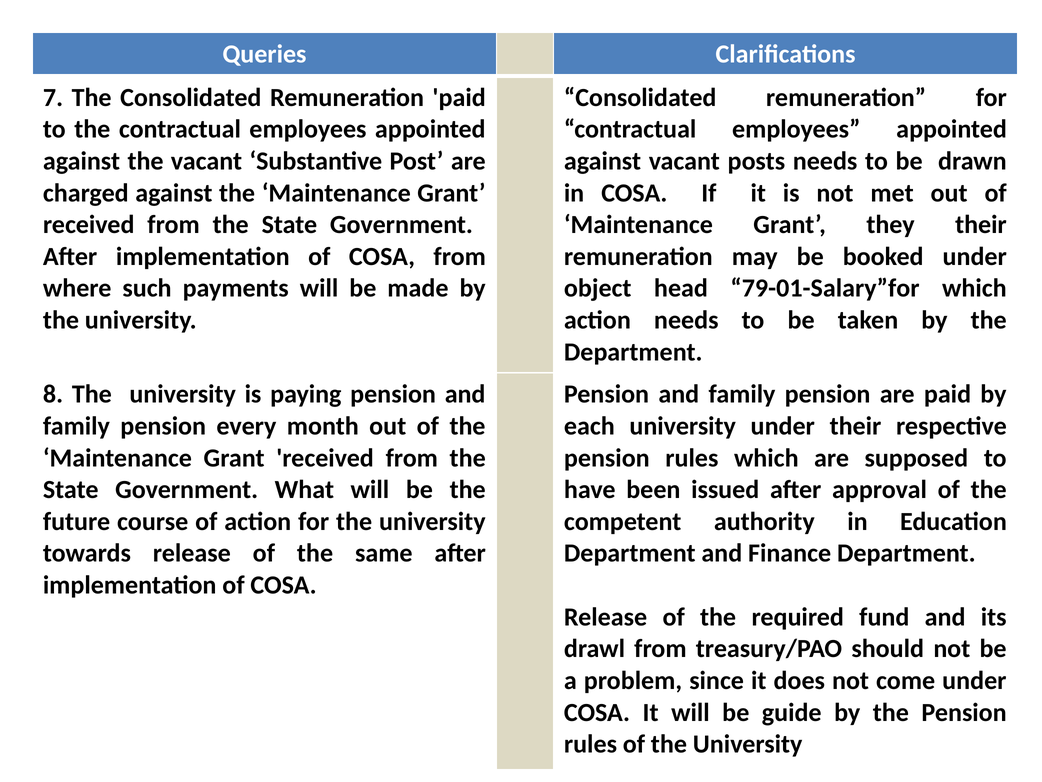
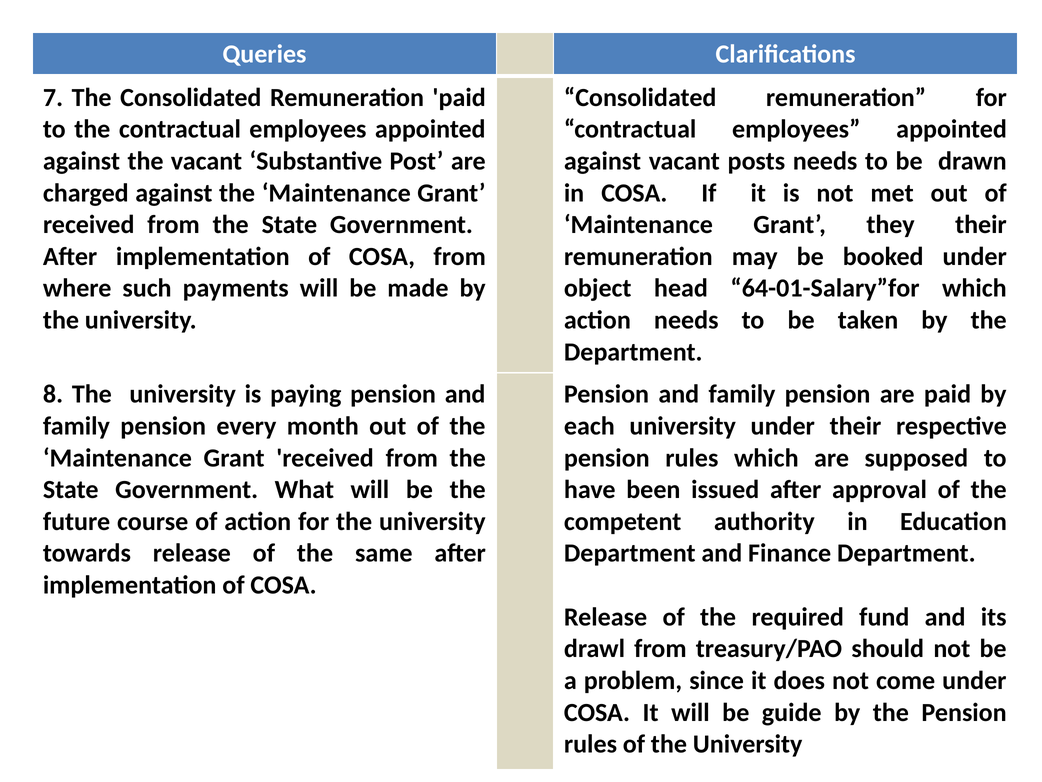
79-01-Salary”for: 79-01-Salary”for -> 64-01-Salary”for (825, 288)
